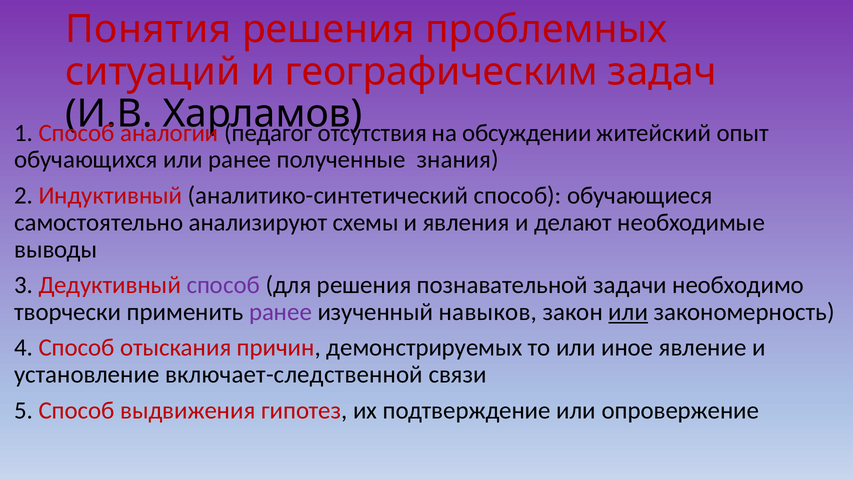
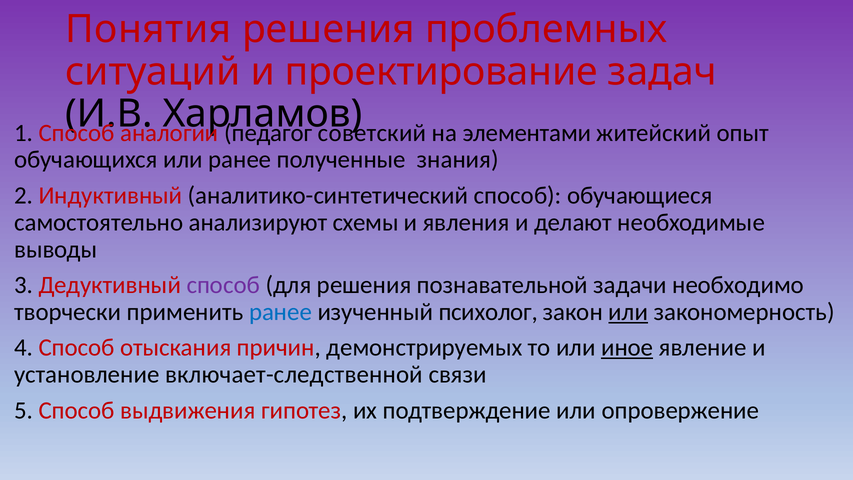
географическим: географическим -> проектирование (441, 72)
отсутствия: отсутствия -> советский (372, 133)
обсуждении: обсуждении -> элементами (527, 133)
ранее colour: purple -> blue (281, 312)
навыков: навыков -> психолог (488, 312)
иное underline: none -> present (627, 348)
